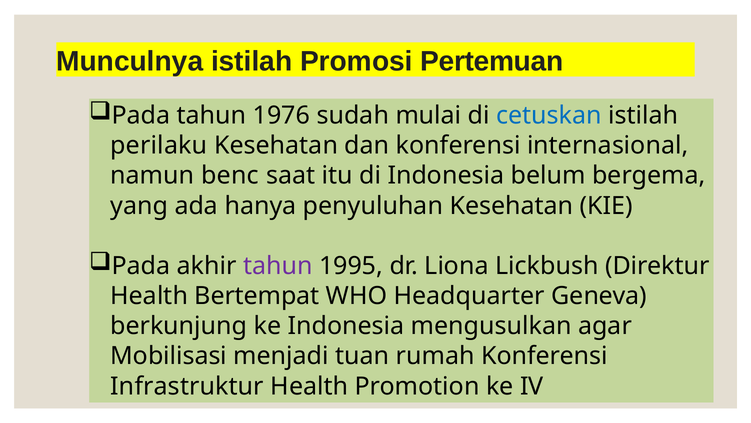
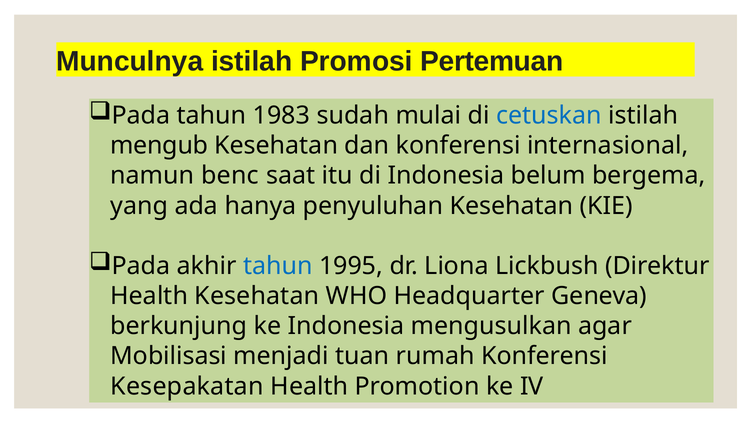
1976: 1976 -> 1983 (281, 115)
perilaku: perilaku -> mengub (159, 145)
tahun colour: purple -> blue (278, 266)
Health Bertempat: Bertempat -> Kesehatan (257, 296)
Infrastruktur: Infrastruktur -> Kesepakatan (187, 386)
